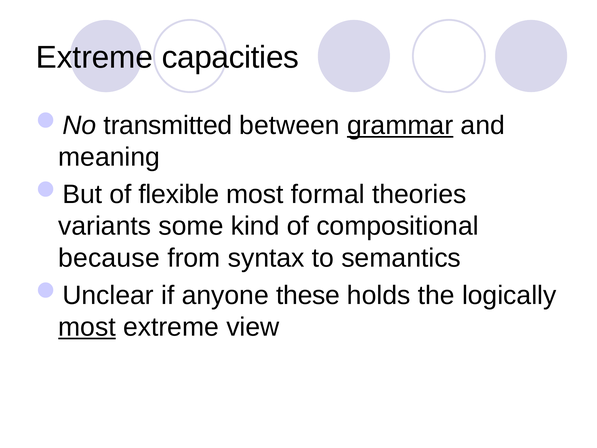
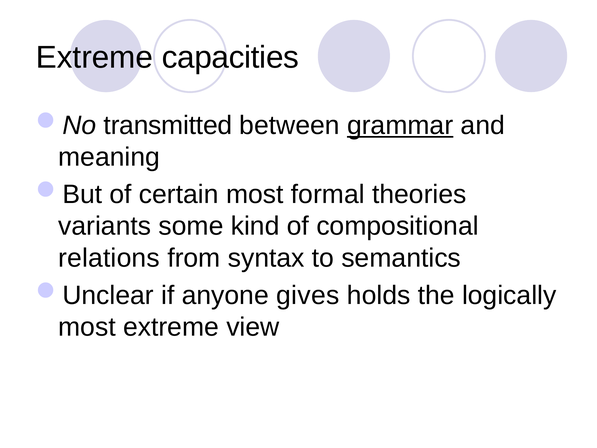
flexible: flexible -> certain (179, 194)
because: because -> relations (109, 258)
these: these -> gives (308, 295)
most underline: present -> none (87, 327)
